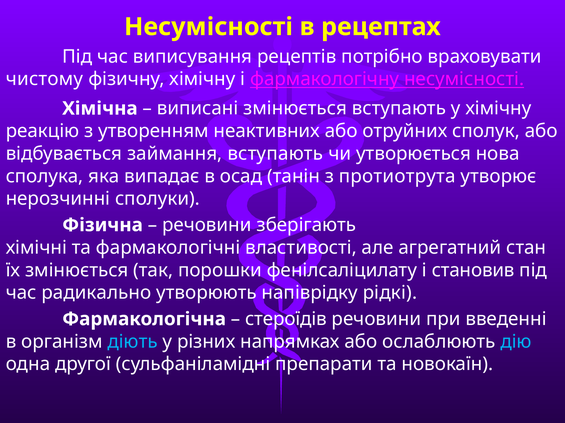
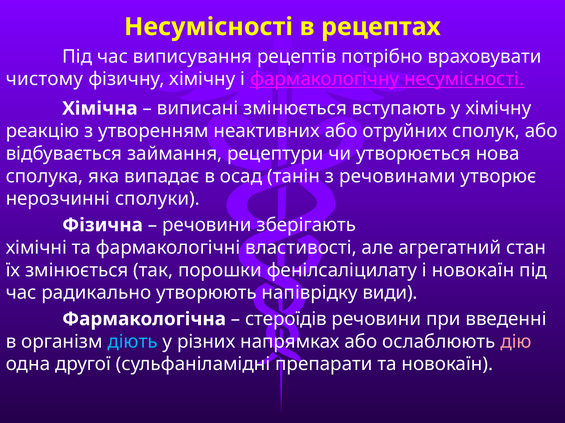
займання вступають: вступають -> рецептури (275, 154)
протиотрута: протиотрута -> речовинами (397, 176)
і становив: становив -> новокаїн (473, 271)
рідкі: рідкі -> види (390, 293)
дію colour: light blue -> pink (516, 342)
